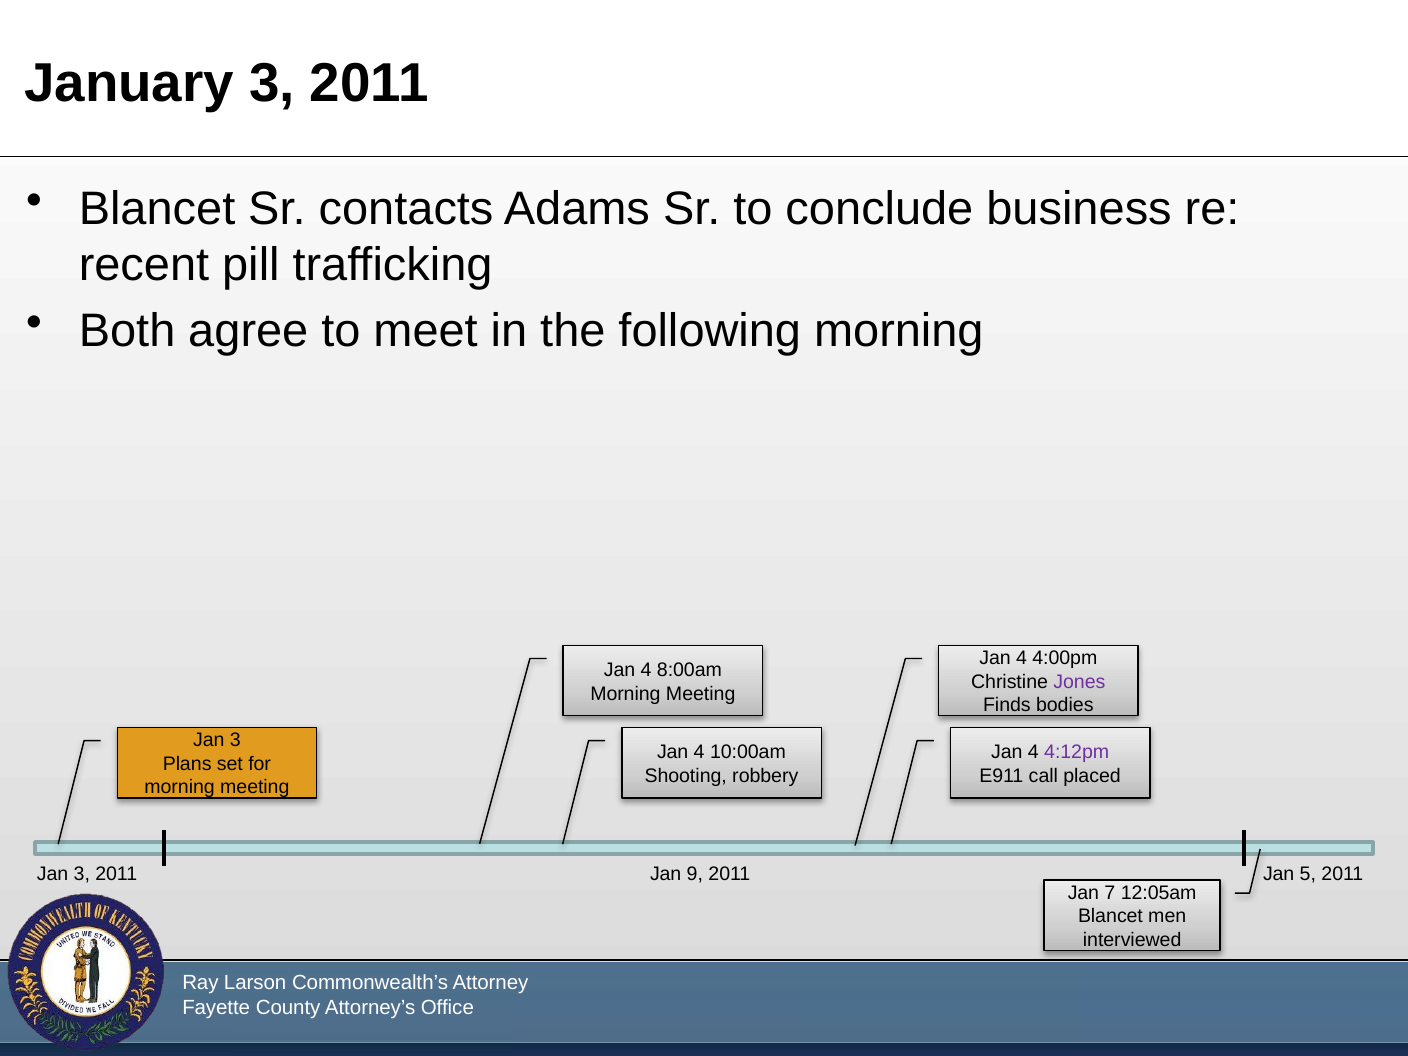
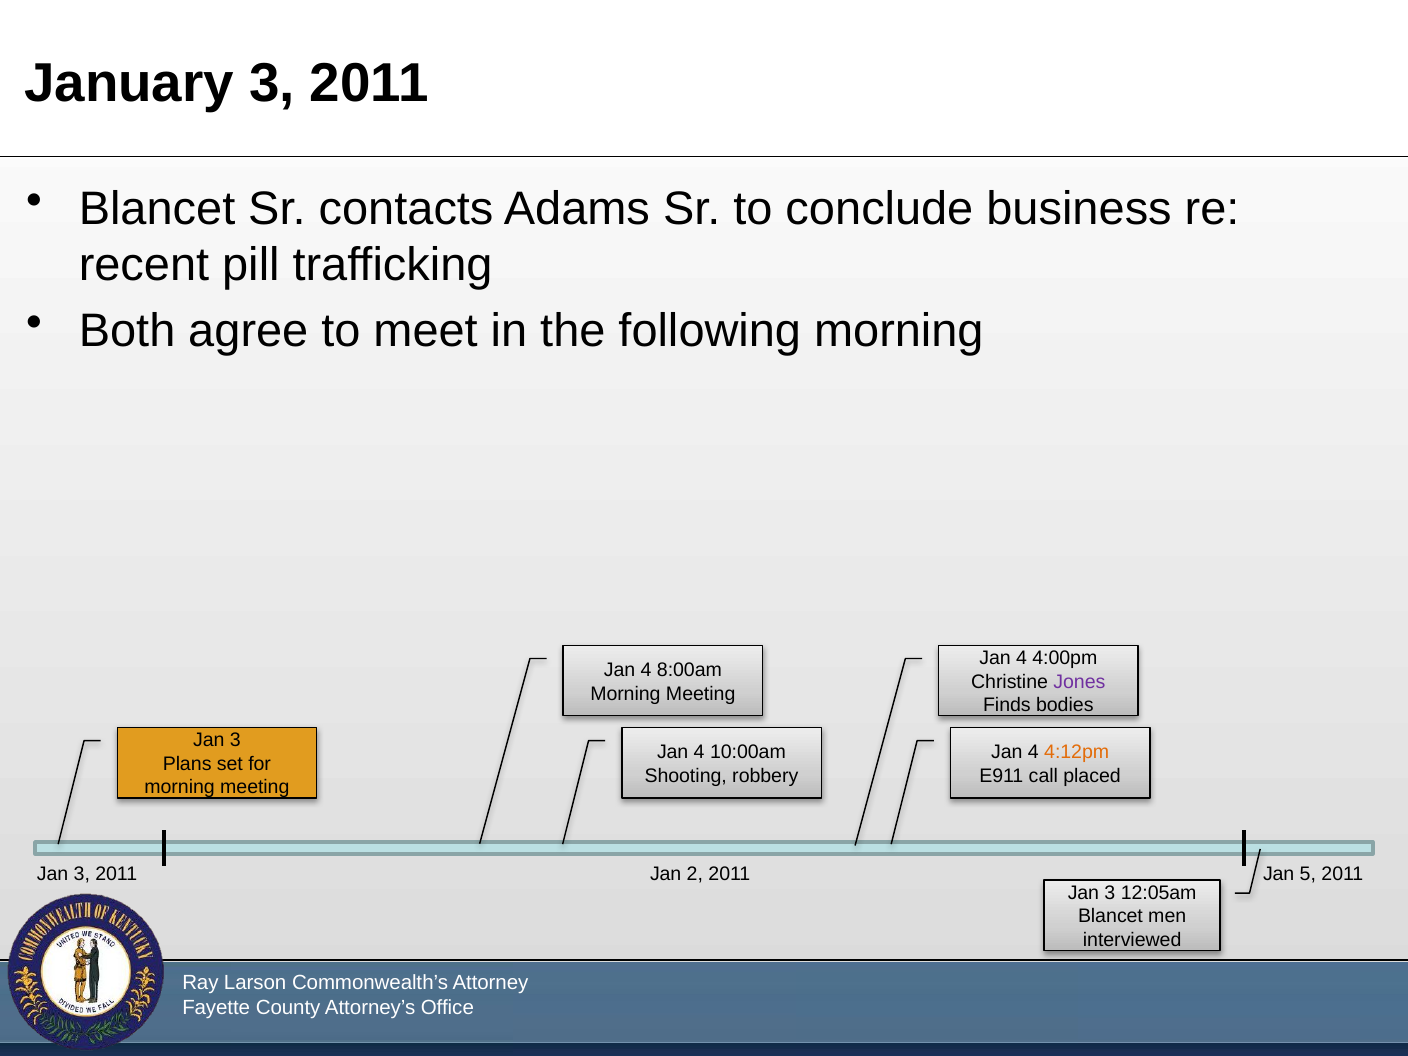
4:12pm colour: purple -> orange (1077, 752)
9: 9 -> 2 (695, 874)
7: 7 -> 3 (1110, 893)
